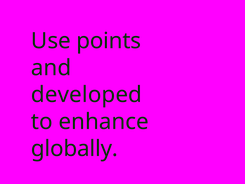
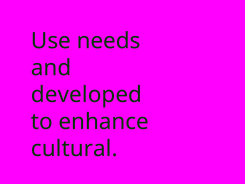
points: points -> needs (109, 41)
globally: globally -> cultural (74, 149)
